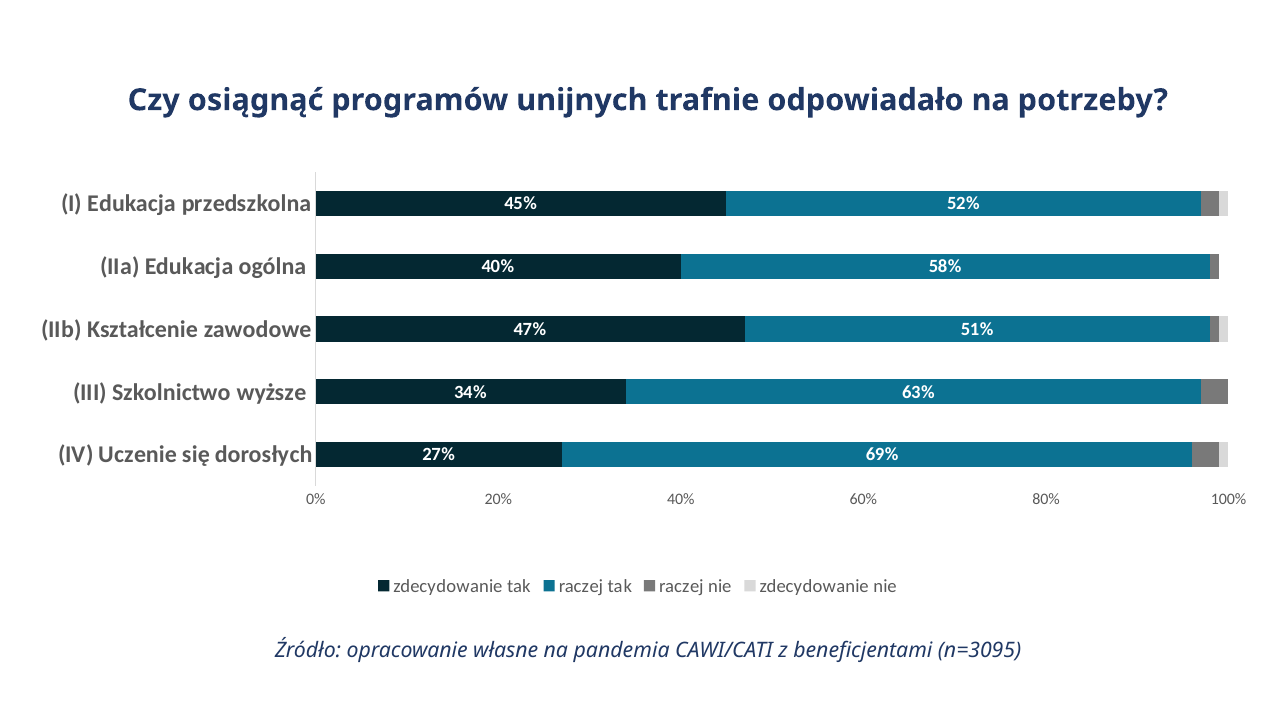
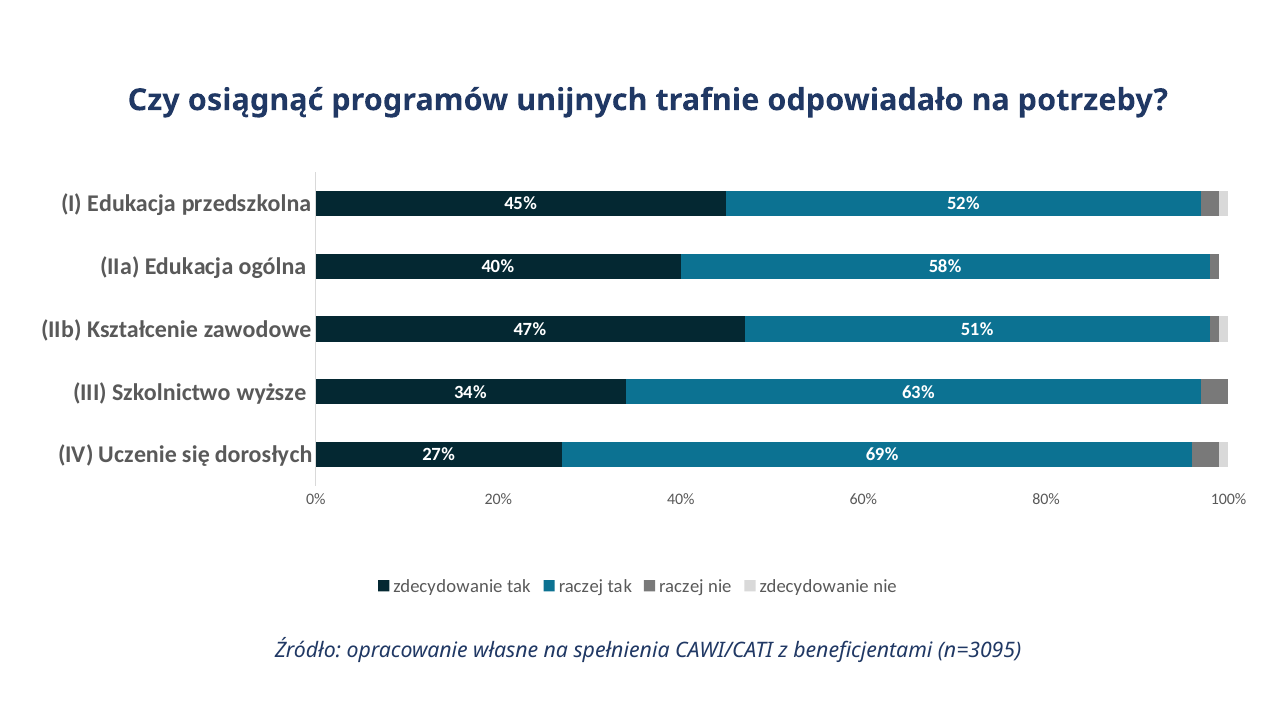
pandemia: pandemia -> spełnienia (622, 650)
